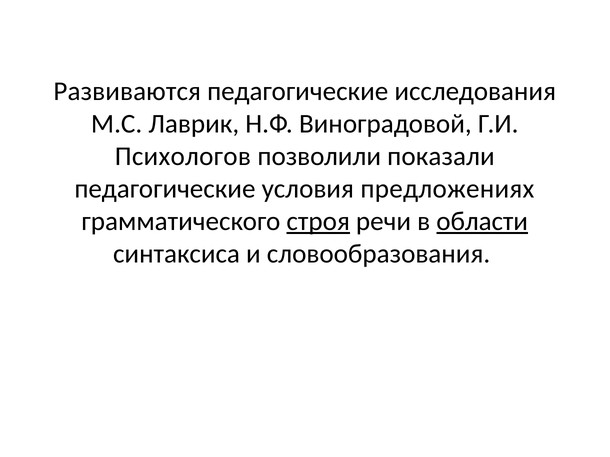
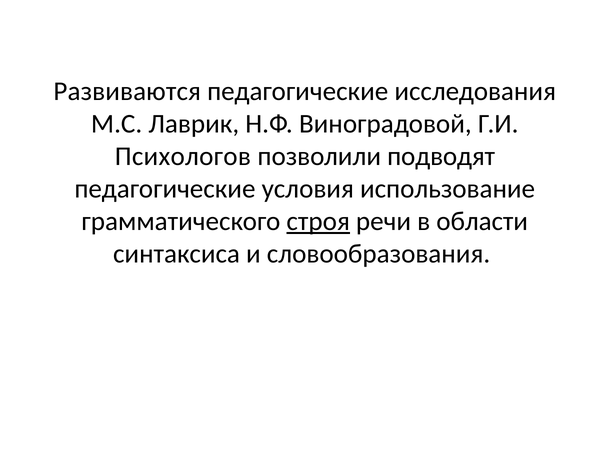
показали: показали -> подводят (441, 157)
предложениях: предложениях -> использование (448, 189)
области underline: present -> none (482, 222)
